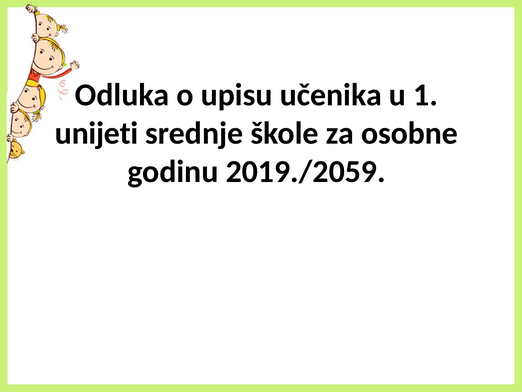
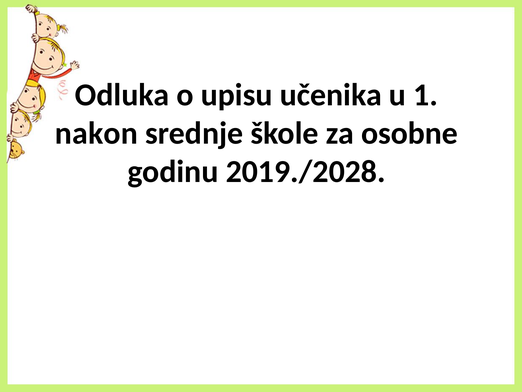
unijeti: unijeti -> nakon (96, 133)
2019./2059: 2019./2059 -> 2019./2028 (306, 171)
